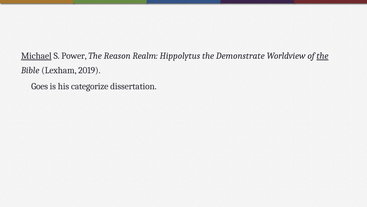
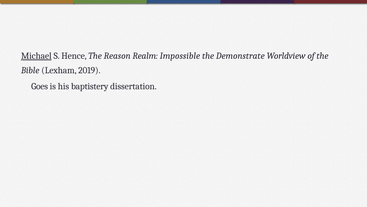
Power: Power -> Hence (74, 56)
Hippolytus: Hippolytus -> Impossible (180, 56)
the underline: present -> none (322, 56)
categorize: categorize -> baptistery (90, 86)
